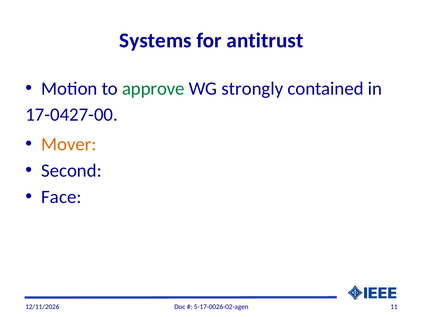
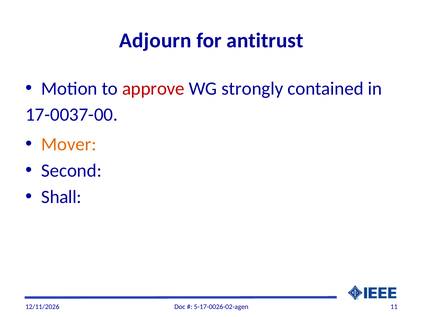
Systems: Systems -> Adjourn (155, 41)
approve colour: green -> red (153, 89)
17-0427-00: 17-0427-00 -> 17-0037-00 (72, 115)
Face: Face -> Shall (61, 197)
